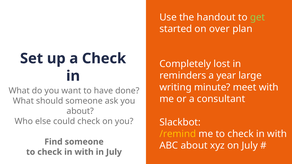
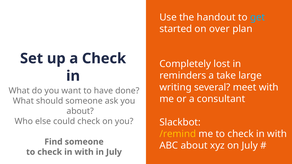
get colour: light green -> light blue (258, 17)
year: year -> take (226, 76)
minute: minute -> several (212, 87)
